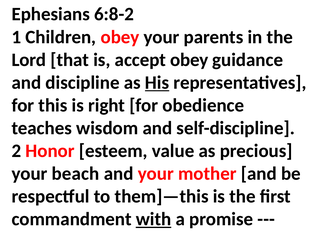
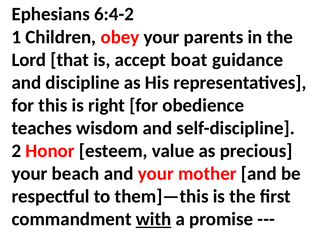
6:8-2: 6:8-2 -> 6:4-2 (114, 14)
accept obey: obey -> boat (189, 60)
His underline: present -> none (157, 82)
